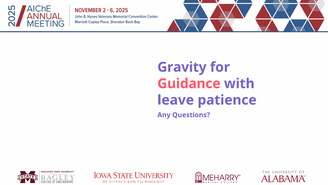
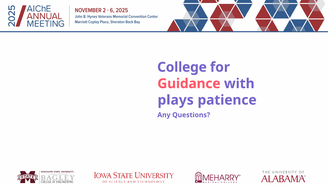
Gravity: Gravity -> College (182, 67)
leave: leave -> plays (176, 100)
